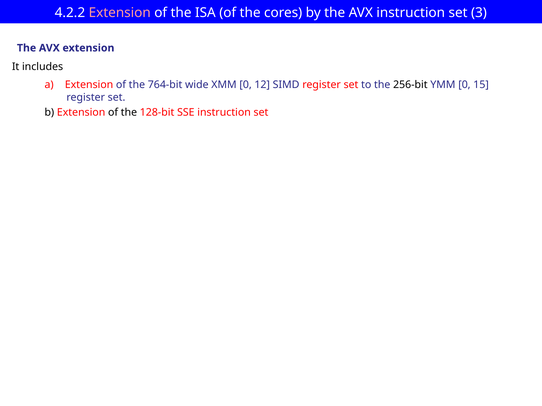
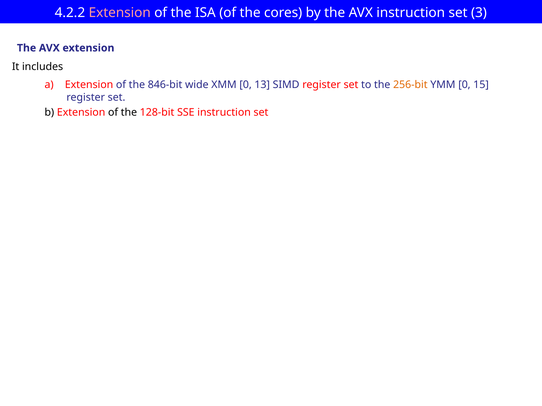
764-bit: 764-bit -> 846-bit (165, 85)
12: 12 -> 13 (262, 85)
256-bit colour: black -> orange (410, 85)
